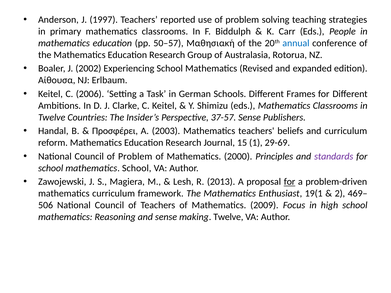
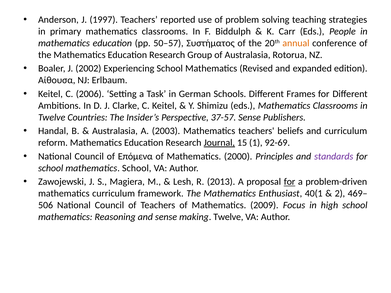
Μαθησιακή: Μαθησιακή -> Συστήματος (211, 43)
annual colour: blue -> orange (296, 43)
Προσφέρει: Προσφέρει -> Australasia (115, 131)
Journal underline: none -> present (219, 143)
29-69: 29-69 -> 92-69 (277, 143)
Council of Problem: Problem -> Επόμενα (135, 156)
19(1: 19(1 -> 40(1 (314, 194)
